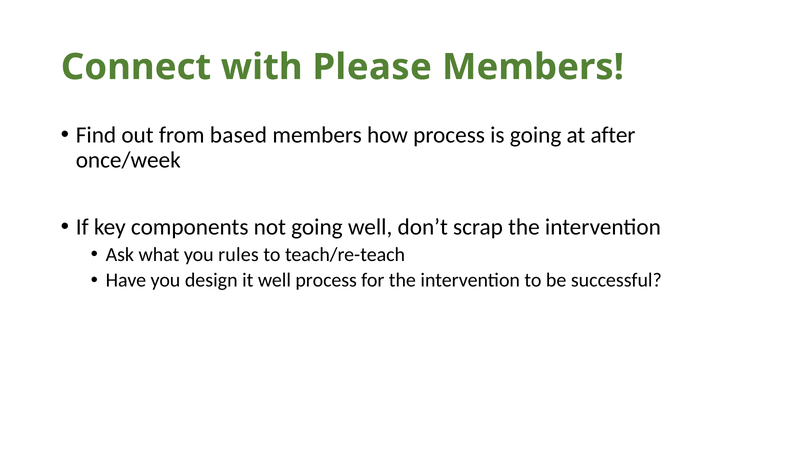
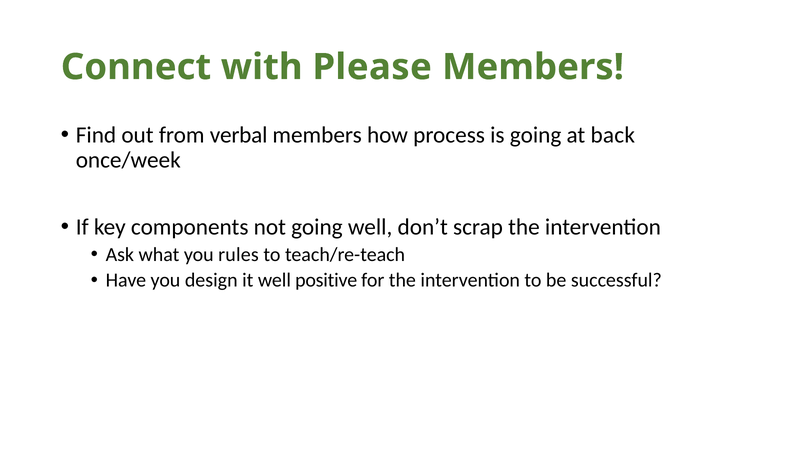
based: based -> verbal (239, 135)
after: after -> back (613, 135)
well process: process -> positive (326, 280)
